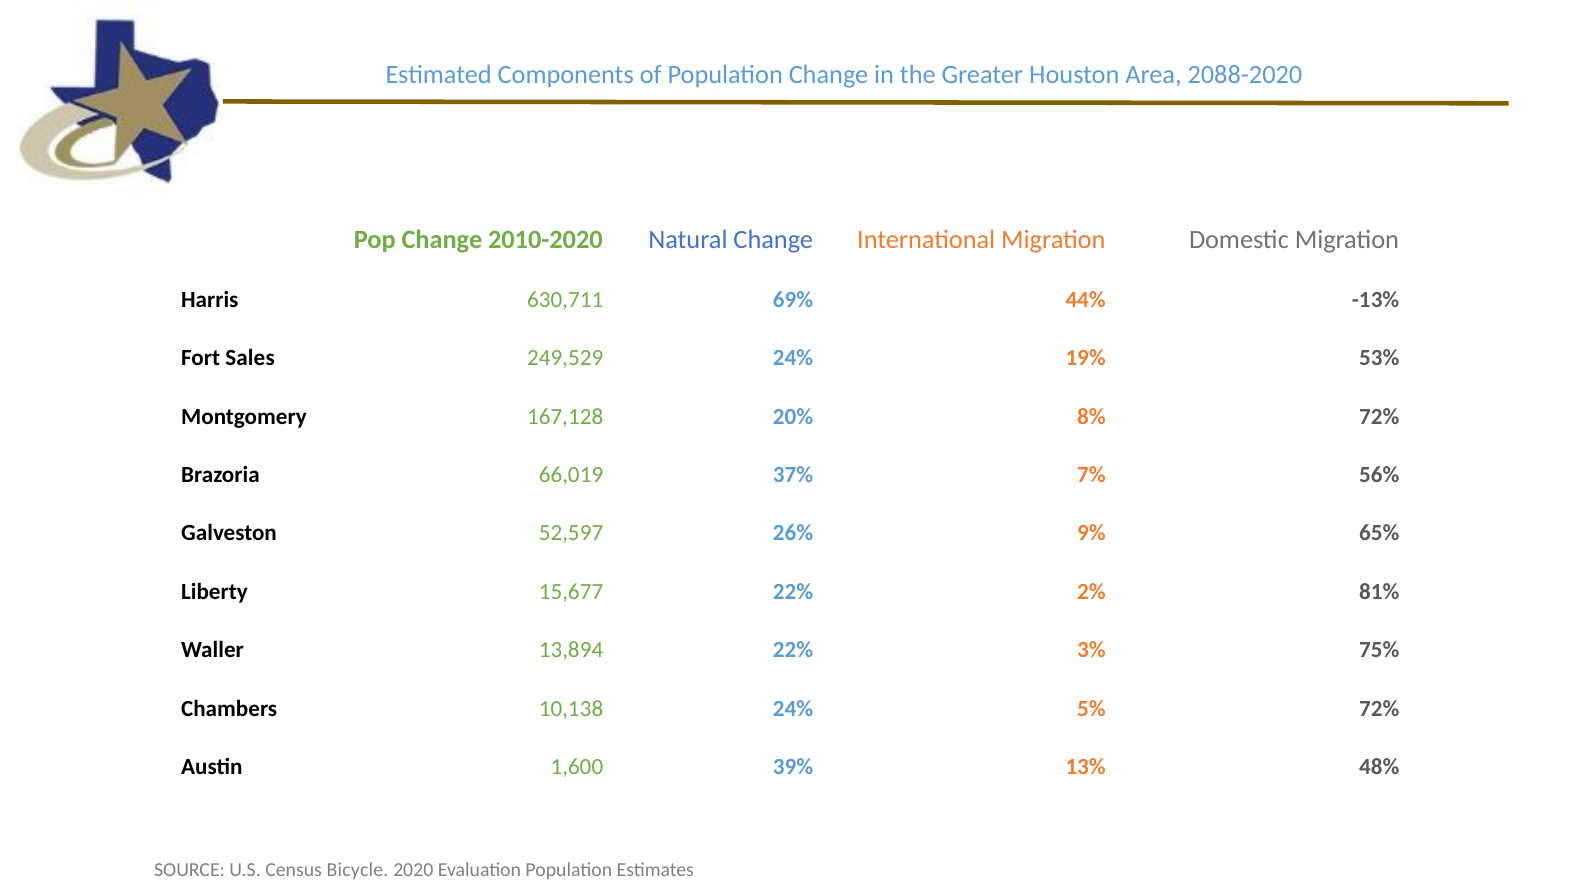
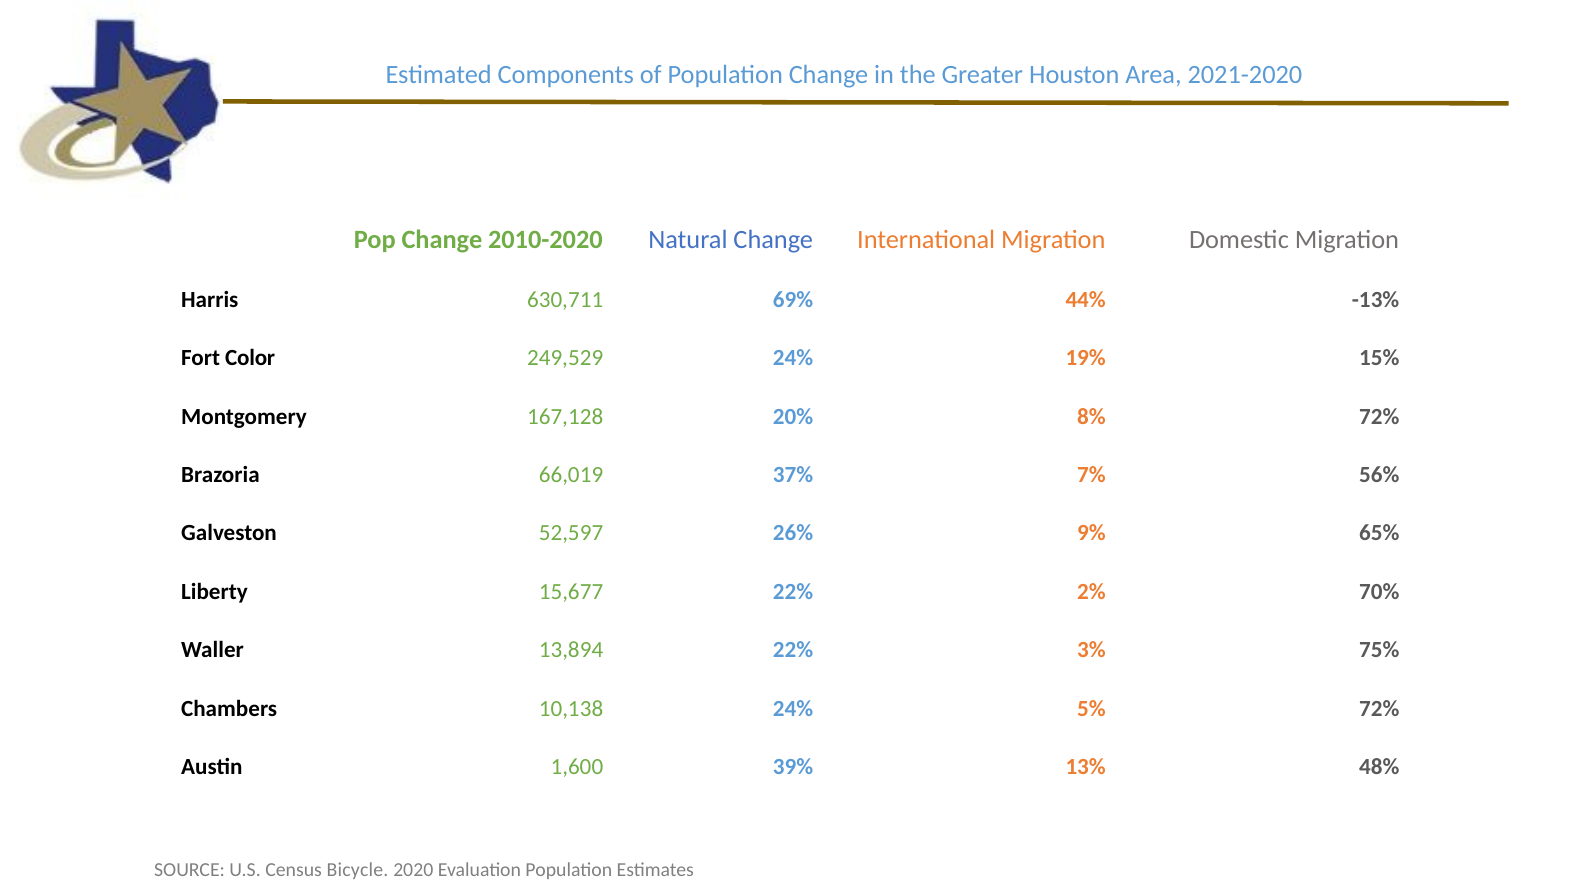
2088-2020: 2088-2020 -> 2021-2020 (1245, 74)
Sales: Sales -> Color (250, 358)
53%: 53% -> 15% (1379, 358)
81%: 81% -> 70% (1379, 592)
